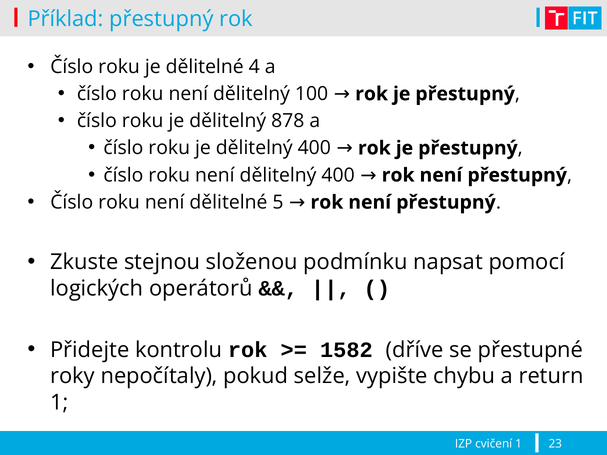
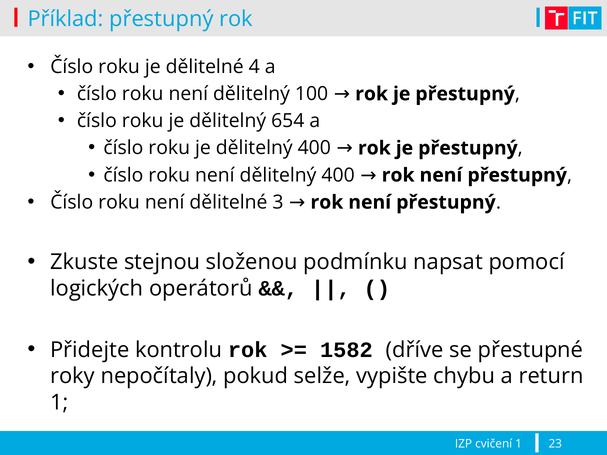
878: 878 -> 654 (288, 121)
5: 5 -> 3 (278, 202)
